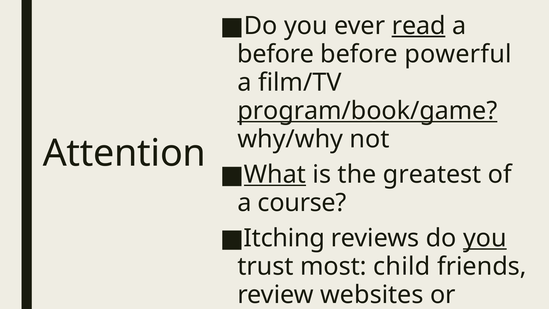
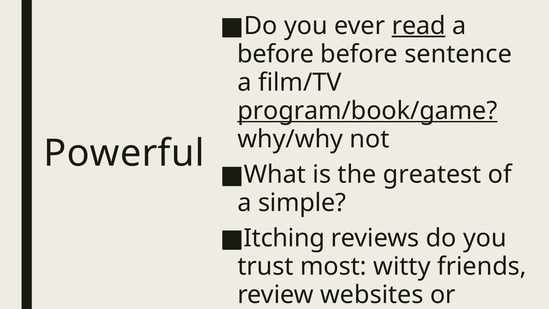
powerful: powerful -> sentence (458, 54)
Attention: Attention -> Powerful (124, 153)
What underline: present -> none (275, 174)
course: course -> simple (302, 203)
you underline: present -> none (485, 238)
child: child -> witty (402, 266)
